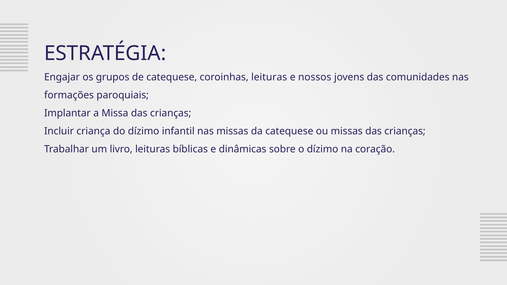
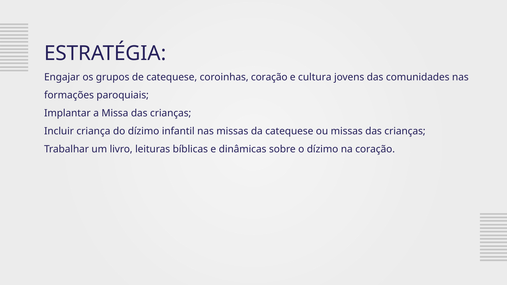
coroinhas leituras: leituras -> coração (269, 77)
nossos: nossos -> cultura (315, 77)
